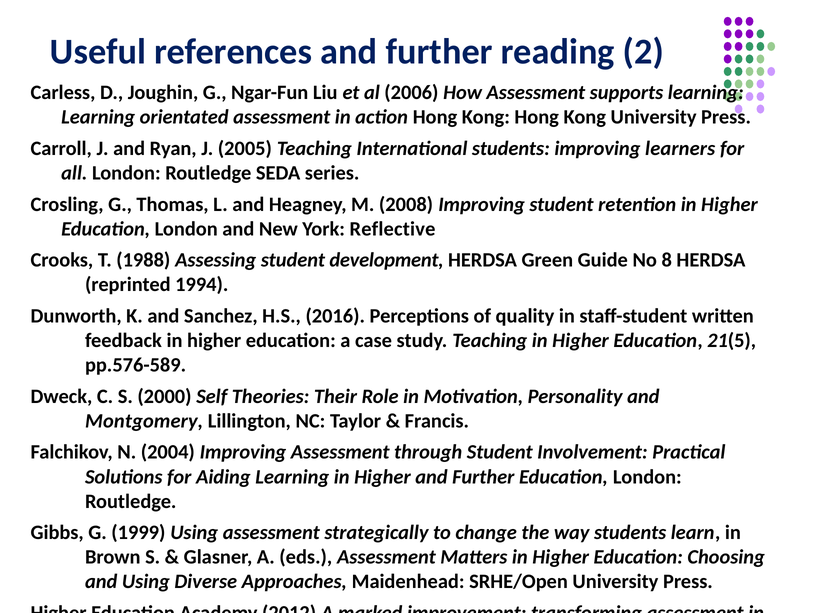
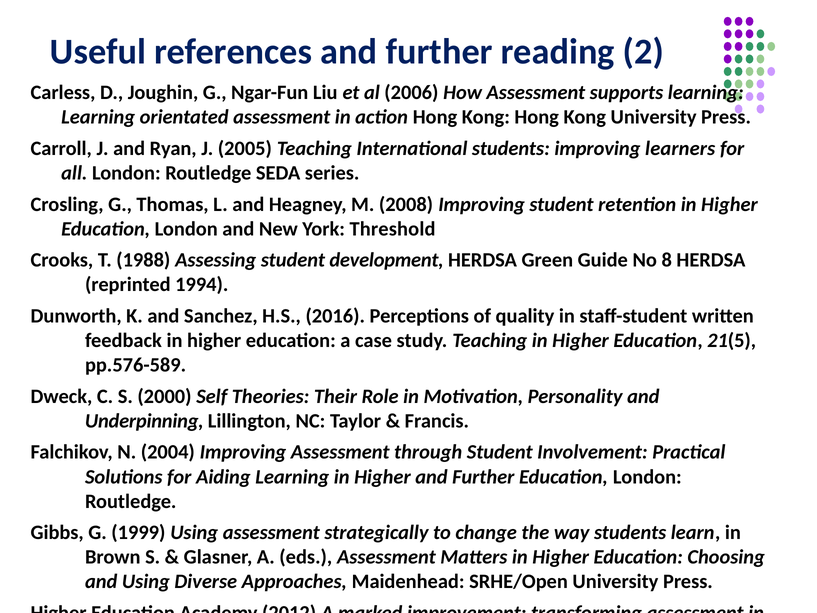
Reflective: Reflective -> Threshold (393, 229)
Montgomery: Montgomery -> Underpinning (144, 421)
